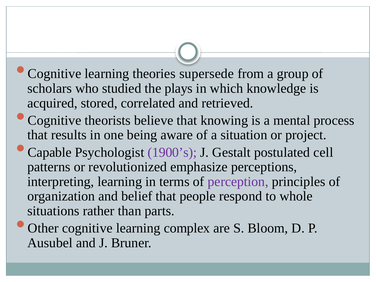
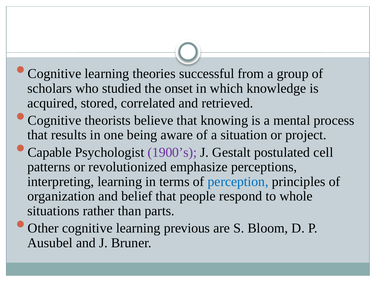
supersede: supersede -> successful (207, 74)
plays: plays -> onset (179, 88)
perception colour: purple -> blue (238, 182)
complex: complex -> previous (187, 228)
